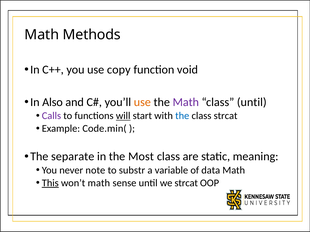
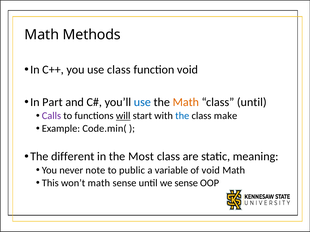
use copy: copy -> class (119, 70)
Also: Also -> Part (52, 102)
use colour: orange -> blue (142, 102)
Math colour: purple -> orange (186, 102)
class strcat: strcat -> make (226, 116)
separate: separate -> different (73, 157)
substr: substr -> public (132, 171)
of data: data -> void (211, 171)
This underline: present -> none (50, 183)
we strcat: strcat -> sense (186, 183)
